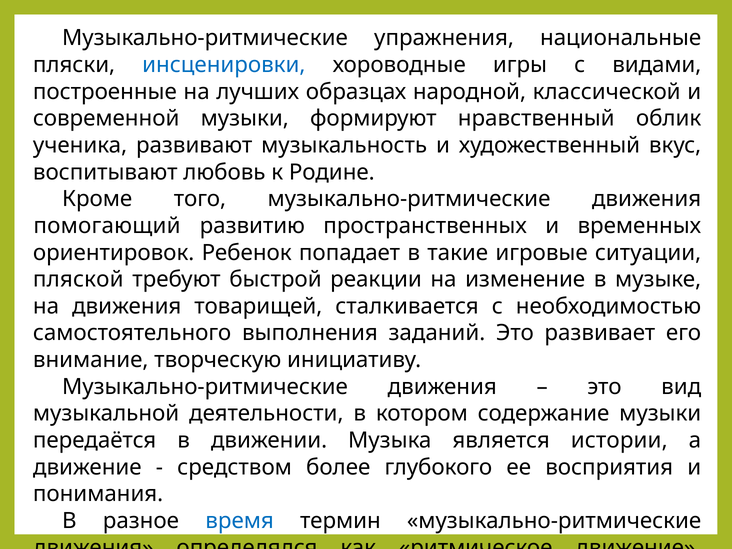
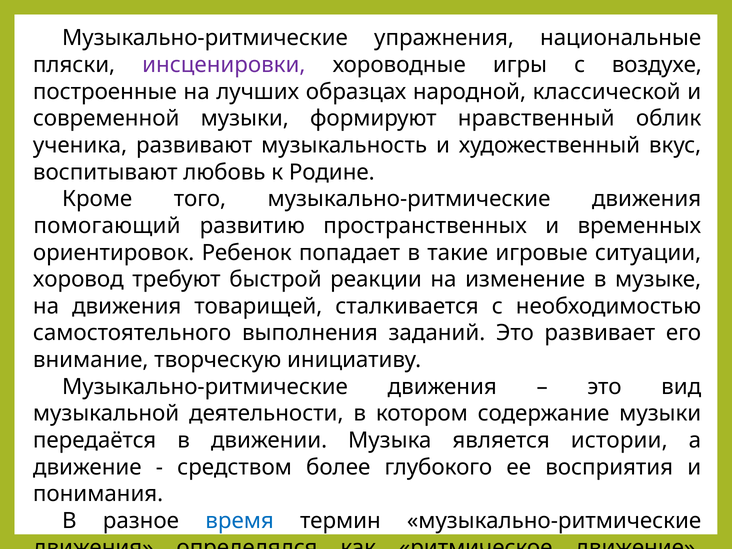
инсценировки colour: blue -> purple (224, 65)
видами: видами -> воздухе (657, 65)
пляской: пляской -> хоровод (78, 279)
